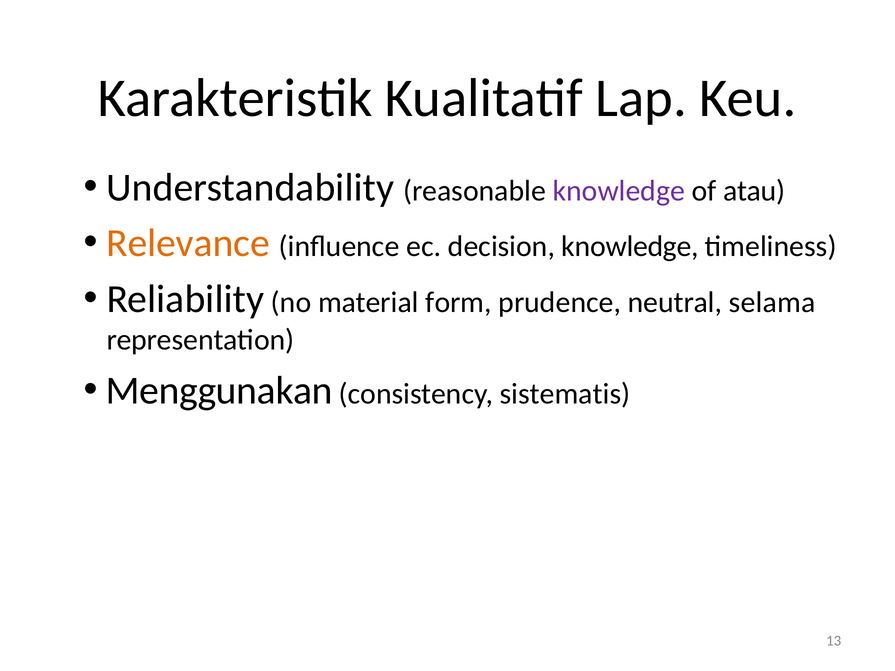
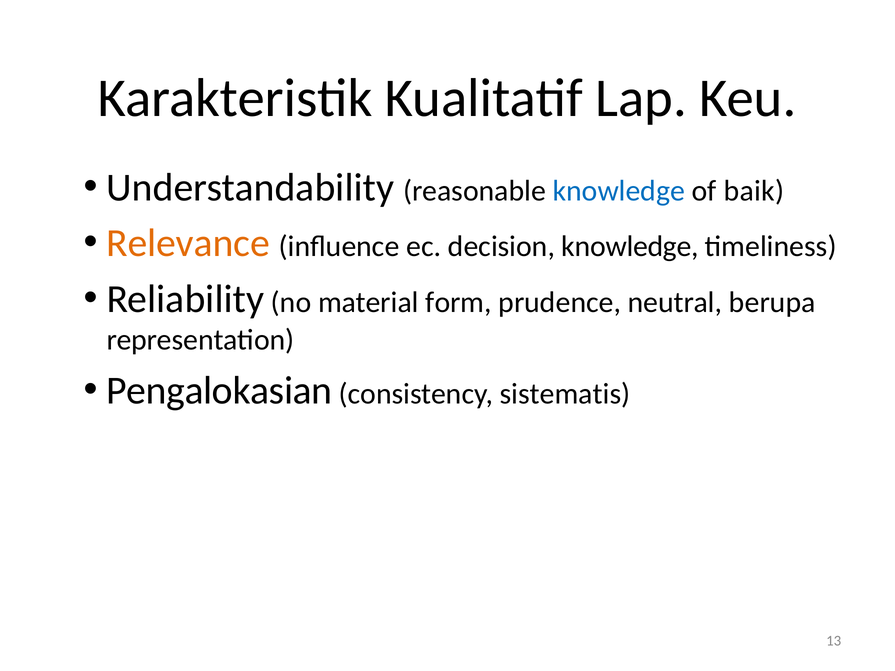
knowledge colour: purple -> blue (619, 191)
atau: atau -> baik (754, 191)
selama: selama -> berupa (772, 302)
Menggunakan: Menggunakan -> Pengalokasian (219, 391)
